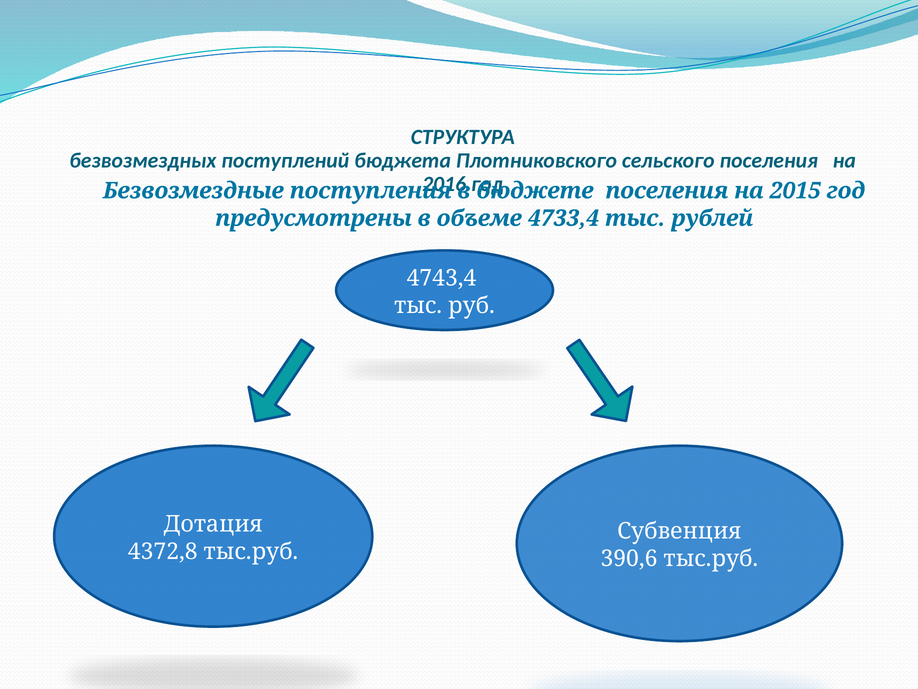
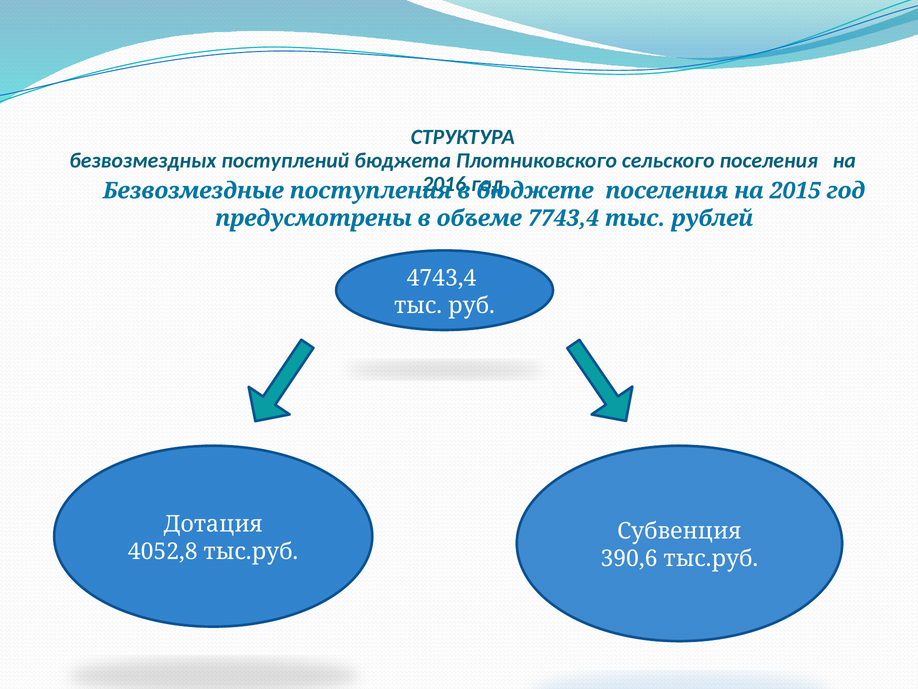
4733,4: 4733,4 -> 7743,4 (563, 218)
4372,8: 4372,8 -> 4052,8 (163, 551)
